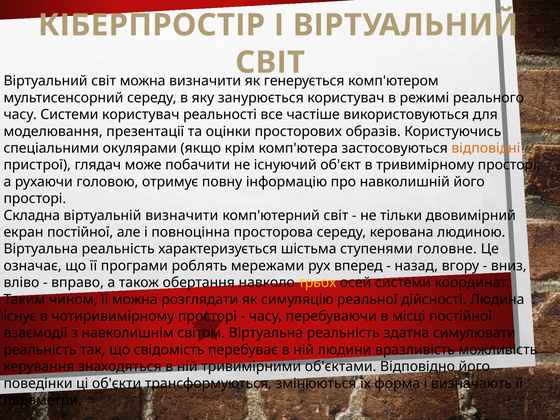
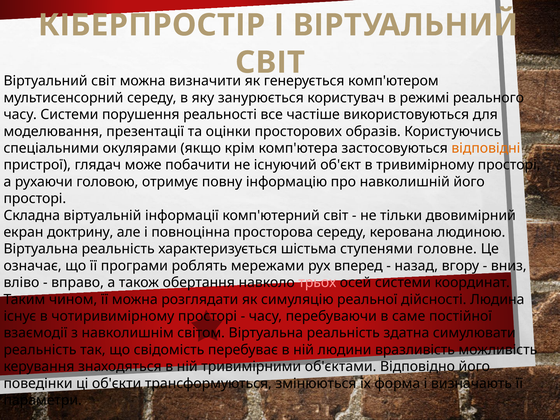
Системи користувач: користувач -> порушення (141, 115)
віртуальній визначити: визначити -> інформації (182, 215)
екран постійної: постійної -> доктрину (80, 232)
трьох colour: yellow -> pink (317, 283)
місці: місці -> саме (409, 316)
